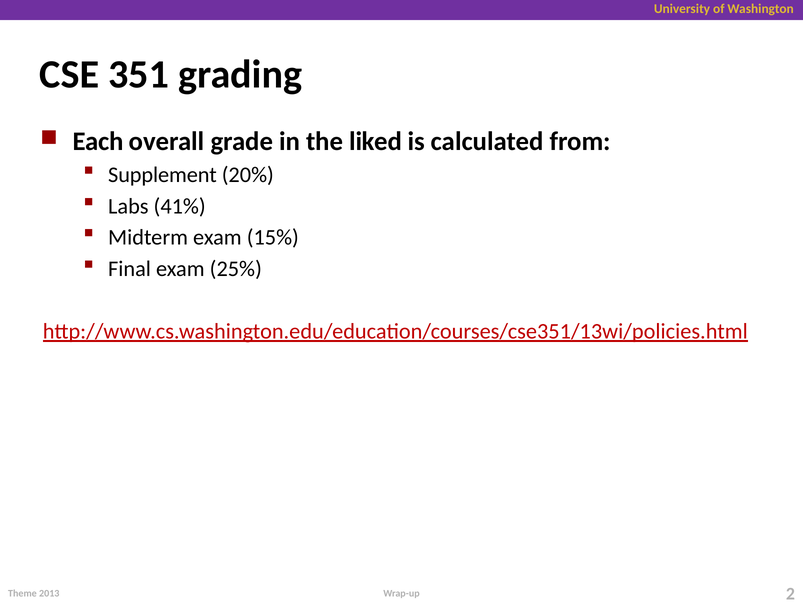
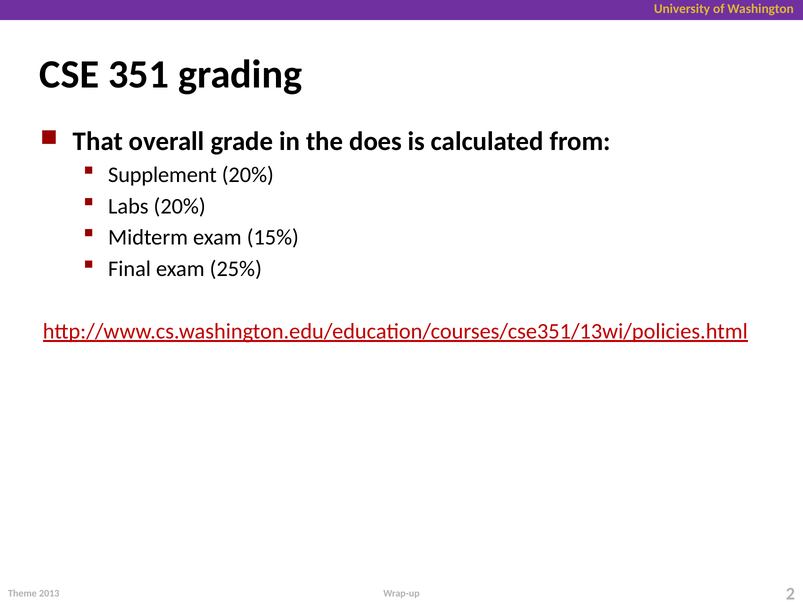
Each: Each -> That (98, 142)
liked: liked -> does (376, 142)
Labs 41%: 41% -> 20% (180, 206)
